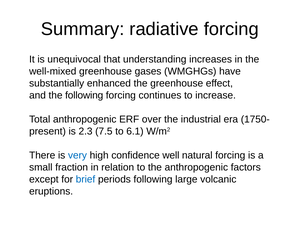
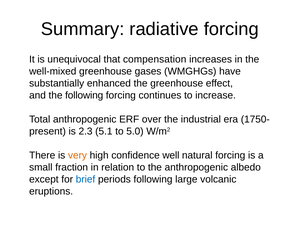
understanding: understanding -> compensation (155, 59)
7.5: 7.5 -> 5.1 (104, 131)
6.1: 6.1 -> 5.0 (135, 131)
very colour: blue -> orange (77, 155)
factors: factors -> albedo (246, 167)
